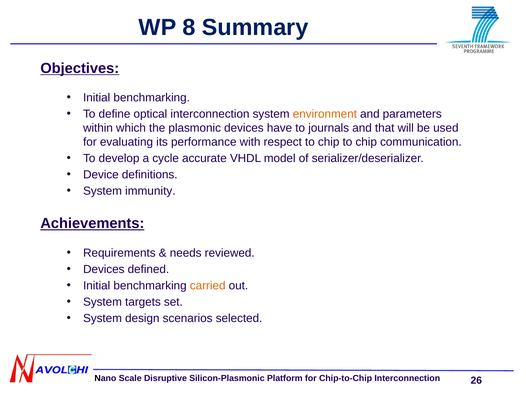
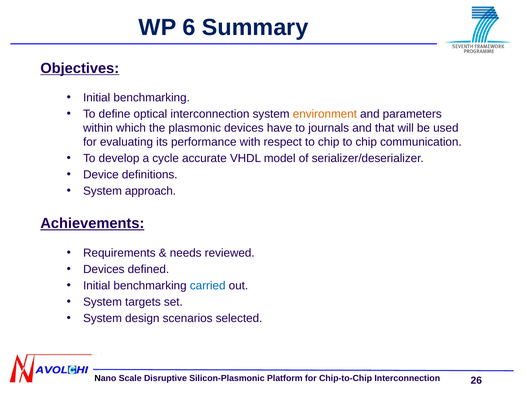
8: 8 -> 6 (189, 28)
immunity: immunity -> approach (150, 191)
carried colour: orange -> blue (208, 286)
